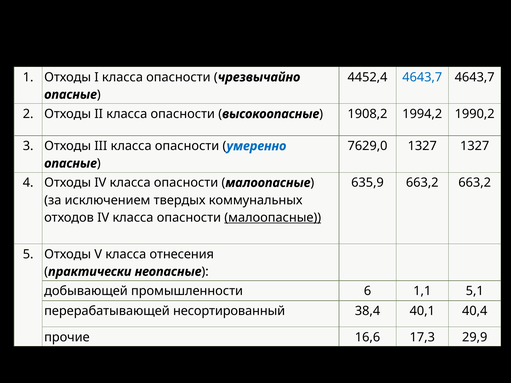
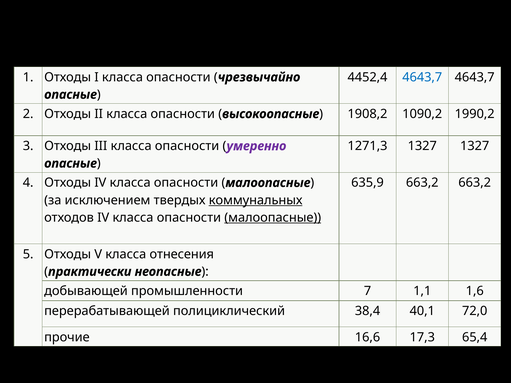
1994,2: 1994,2 -> 1090,2 (422, 114)
умеренно colour: blue -> purple (256, 146)
7629,0: 7629,0 -> 1271,3 (368, 146)
коммунальных underline: none -> present (256, 200)
6: 6 -> 7 (368, 291)
5,1: 5,1 -> 1,6 (475, 291)
несортированный: несортированный -> полициклический (229, 311)
40,4: 40,4 -> 72,0 (475, 311)
29,9: 29,9 -> 65,4 (475, 337)
